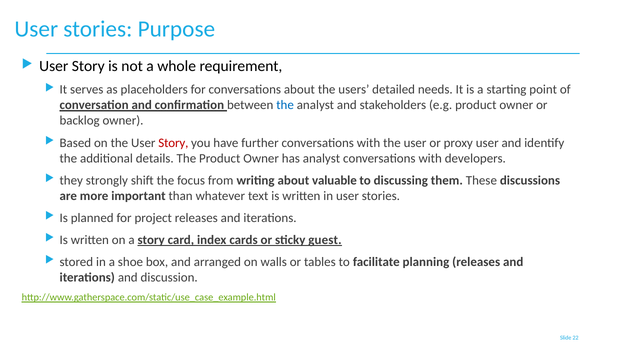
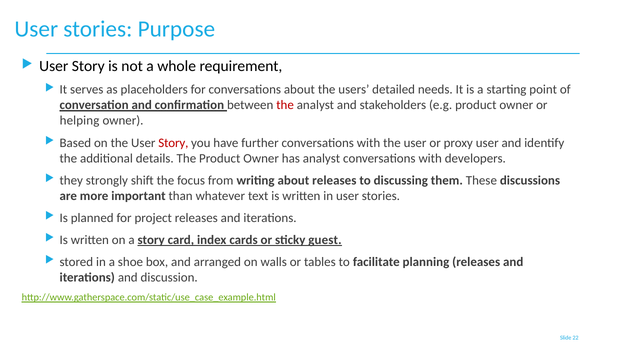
the colour: blue -> red (285, 105)
backlog: backlog -> helping (80, 121)
about valuable: valuable -> releases (334, 180)
